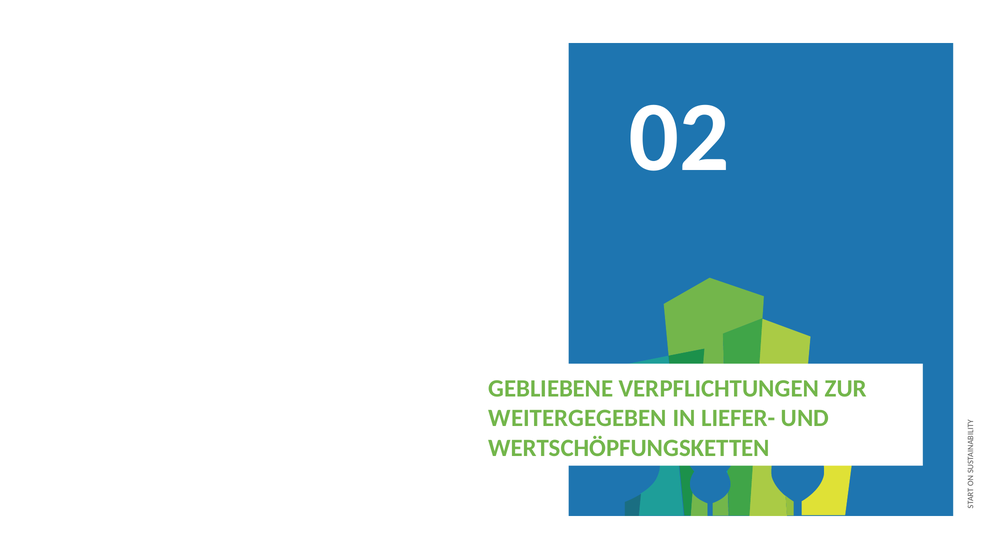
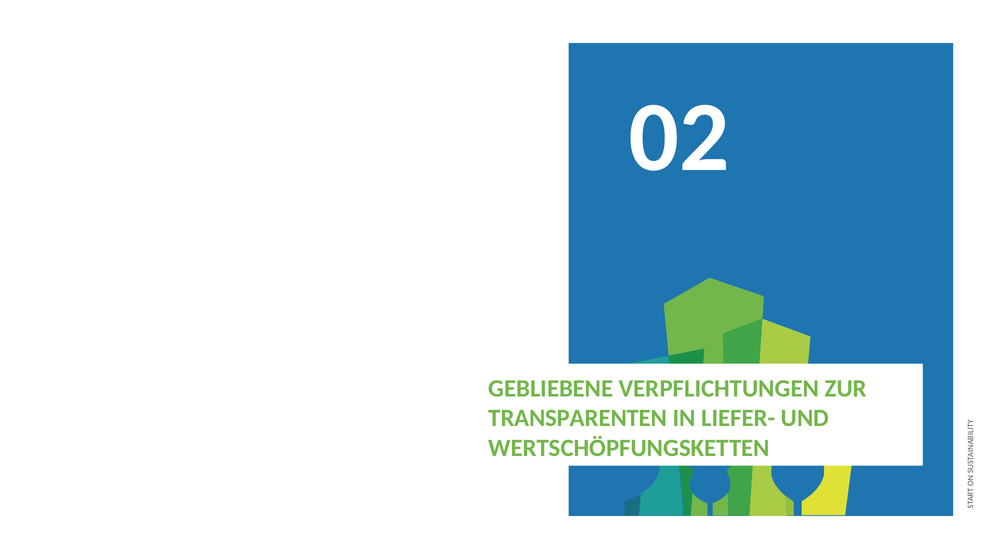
WEITERGEGEBEN: WEITERGEGEBEN -> TRANSPARENTEN (578, 418)
